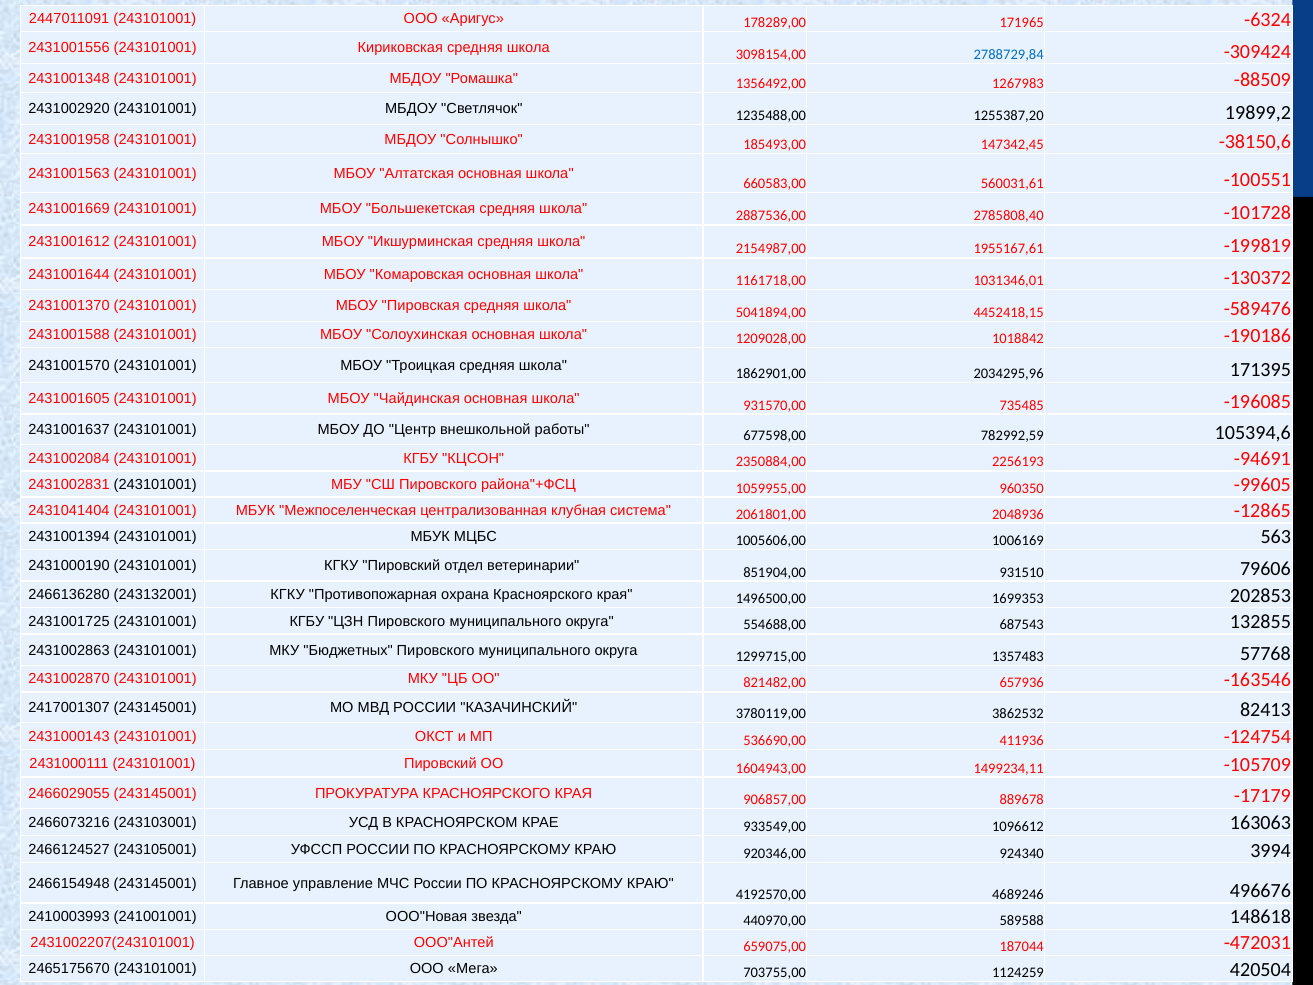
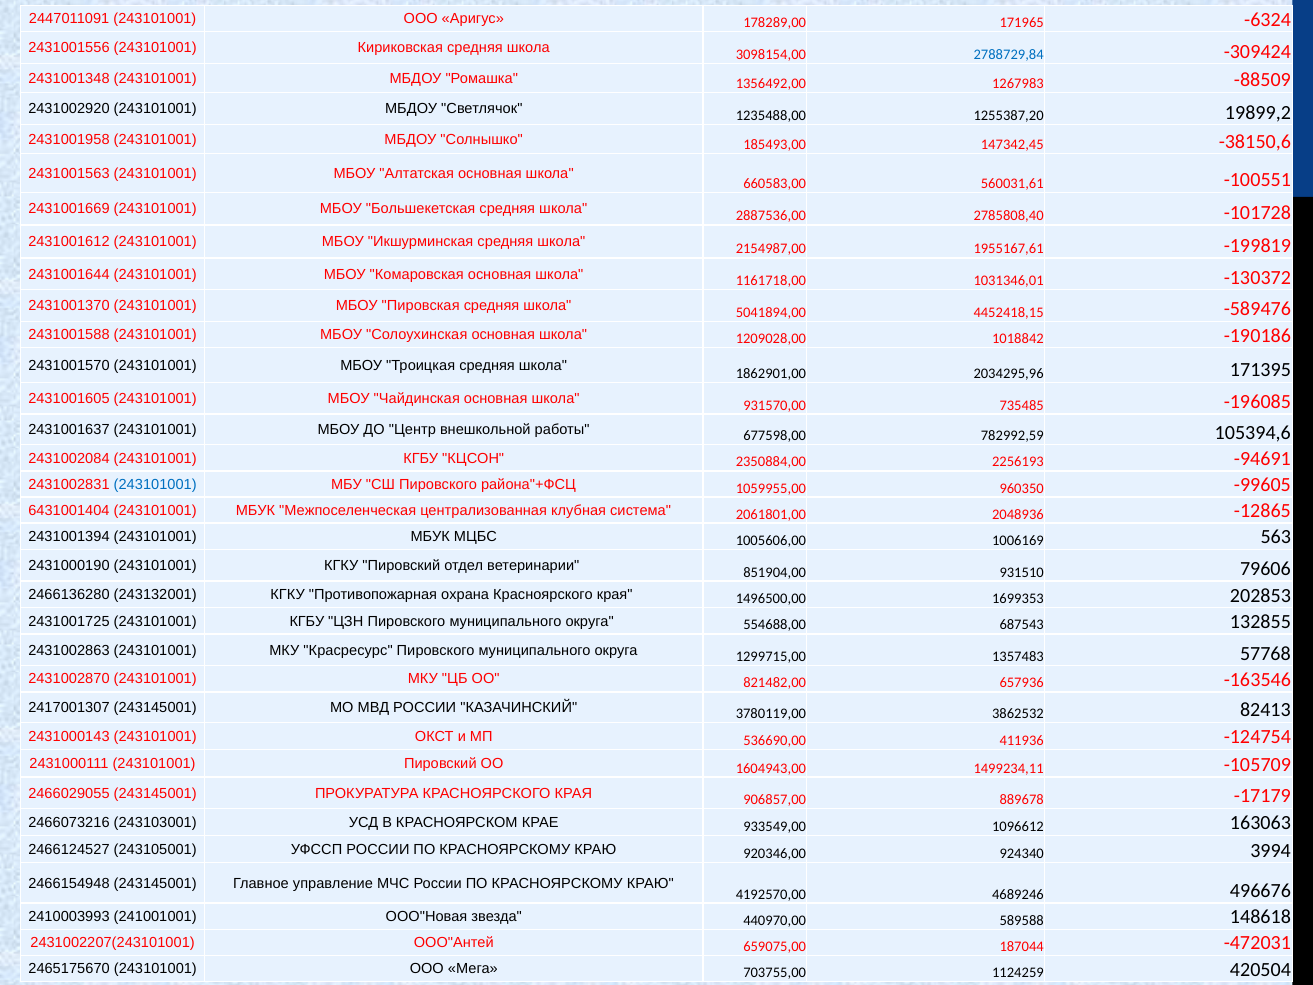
243101001 colour: black -> blue (155, 484)
2431041404: 2431041404 -> 6431001404 (69, 510)
Бюджетных: Бюджетных -> Красресурс (348, 650)
